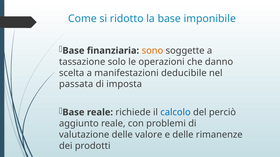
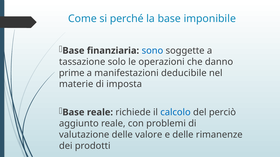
ridotto: ridotto -> perché (127, 19)
sono colour: orange -> blue (152, 51)
scelta: scelta -> prime (72, 73)
passata: passata -> materie (76, 84)
